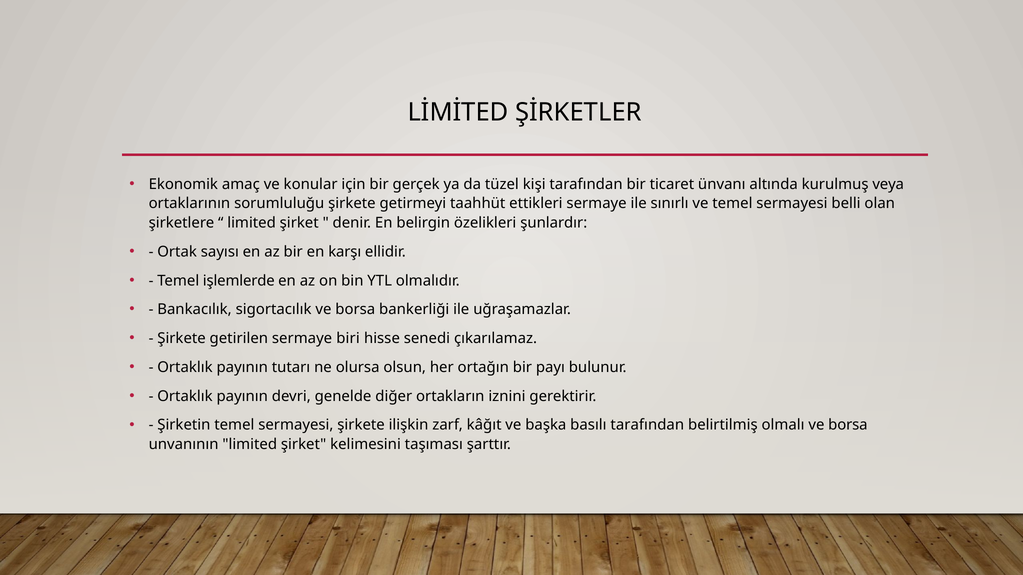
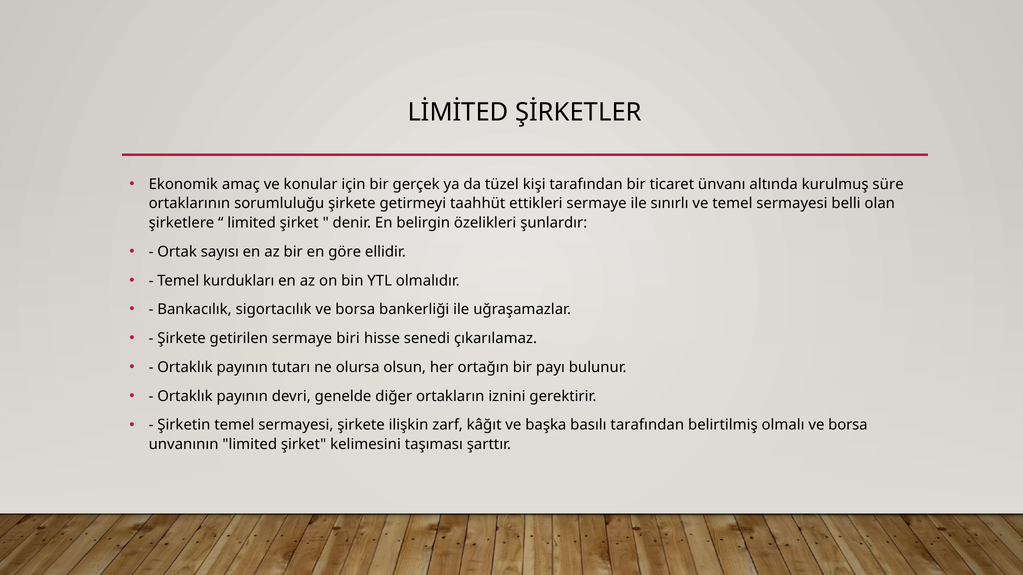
veya: veya -> süre (888, 184)
karşı: karşı -> göre (345, 252)
işlemlerde: işlemlerde -> kurdukları (239, 281)
